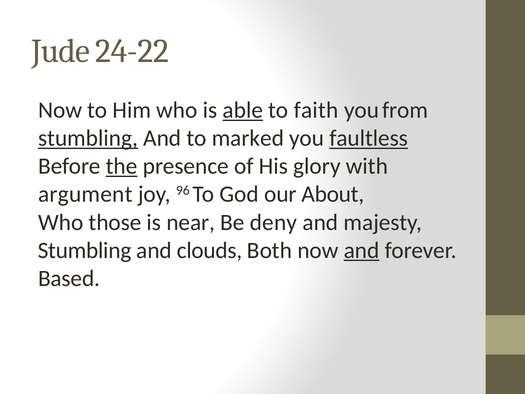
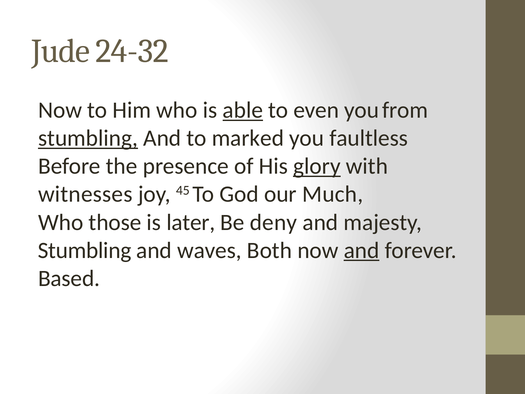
24-22: 24-22 -> 24-32 (132, 51)
faith: faith -> even (316, 110)
faultless underline: present -> none (369, 138)
the underline: present -> none (122, 166)
glory underline: none -> present (317, 166)
argument: argument -> witnesses (85, 194)
96: 96 -> 45 (183, 190)
About: About -> Much (333, 194)
near: near -> later (191, 222)
clouds: clouds -> waves (209, 250)
